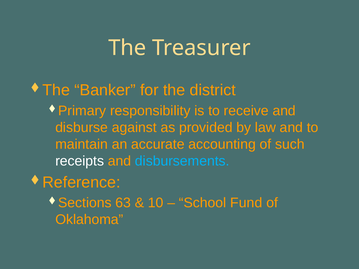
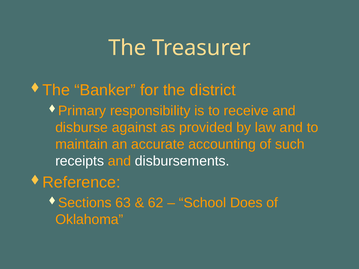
disbursements colour: light blue -> white (182, 161)
10: 10 -> 62 (156, 203)
Fund: Fund -> Does (246, 203)
